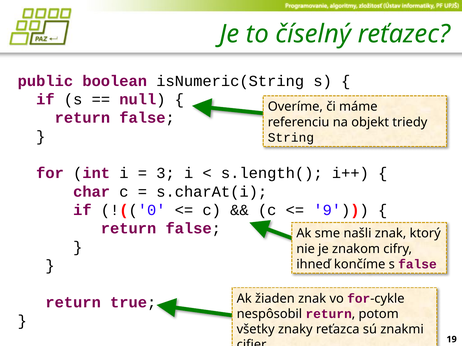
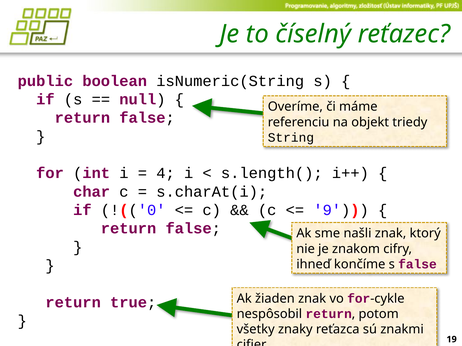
3: 3 -> 4 (166, 173)
